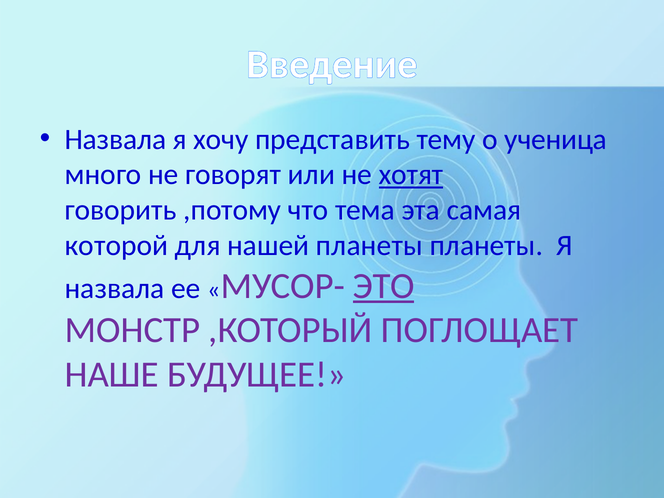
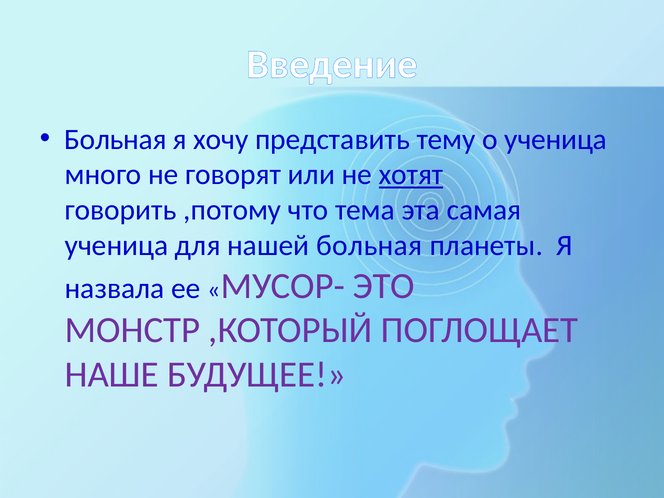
Назвала: Назвала -> Больная (116, 139)
которой: которой -> ученица (117, 246)
нашей планеты: планеты -> больная (369, 246)
ЭТО underline: present -> none (384, 286)
